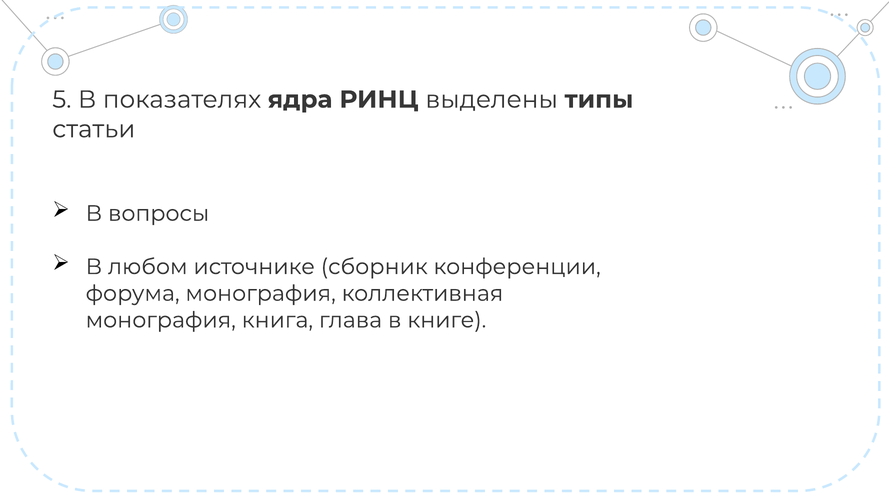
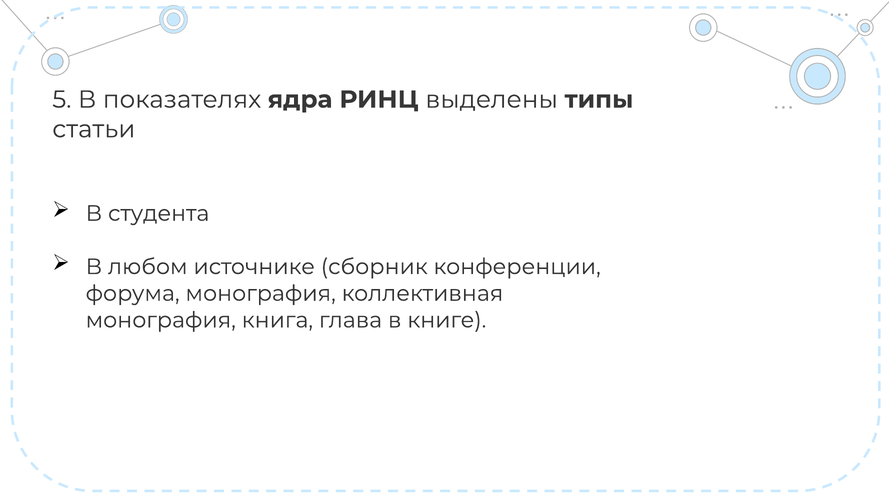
вопросы: вопросы -> студента (159, 213)
